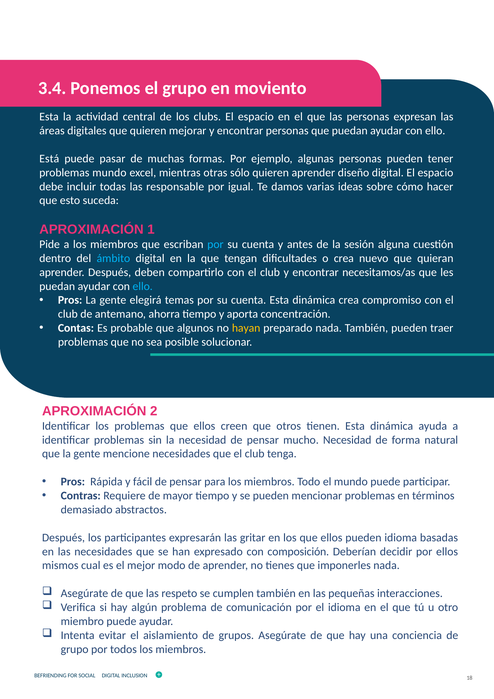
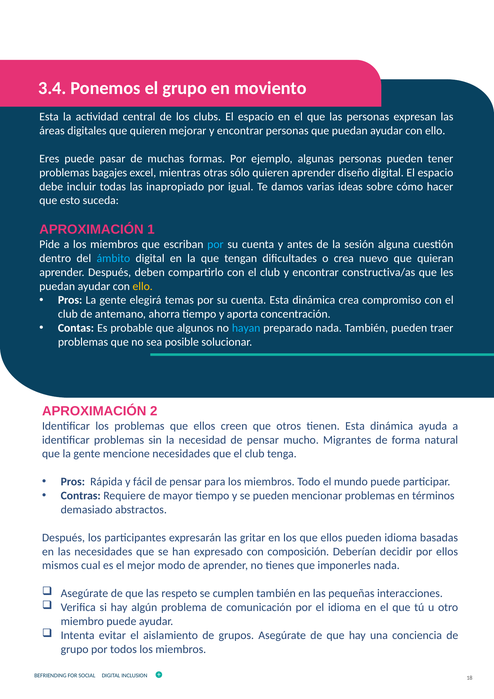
Está: Está -> Eres (49, 159)
problemas mundo: mundo -> bagajes (110, 172)
responsable: responsable -> inapropiado (175, 186)
necesitamos/as: necesitamos/as -> constructiva/as (379, 272)
ello colour: light blue -> yellow (143, 286)
hayan colour: yellow -> light blue (246, 328)
mucho Necesidad: Necesidad -> Migrantes (347, 440)
